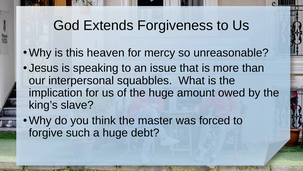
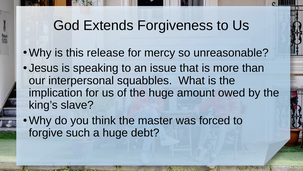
heaven: heaven -> release (106, 53)
